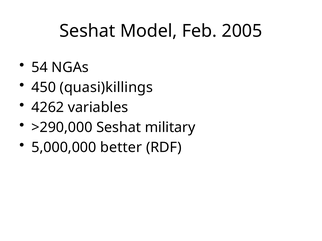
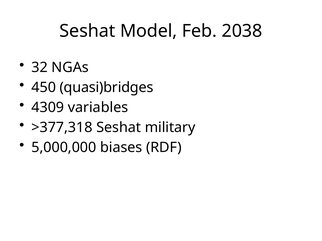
2005: 2005 -> 2038 (242, 31)
54: 54 -> 32 (40, 68)
quasi)killings: quasi)killings -> quasi)bridges (106, 88)
4262: 4262 -> 4309 (48, 108)
>290,000: >290,000 -> >377,318 (62, 128)
better: better -> biases (121, 148)
